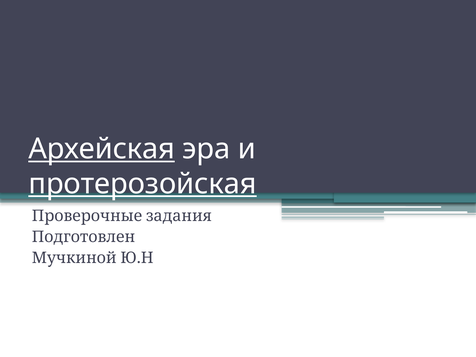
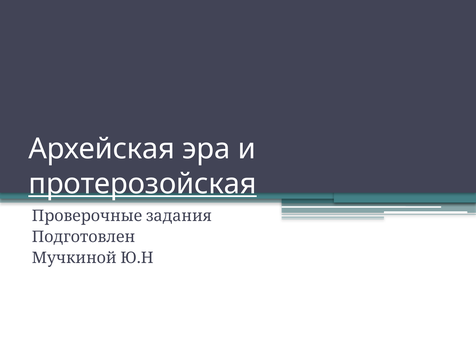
Архейская underline: present -> none (102, 149)
